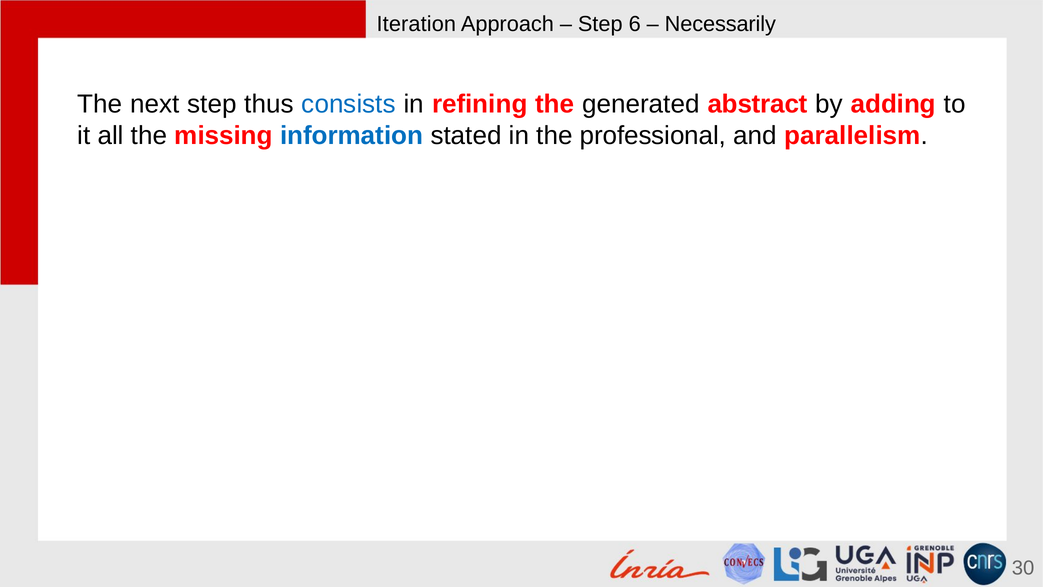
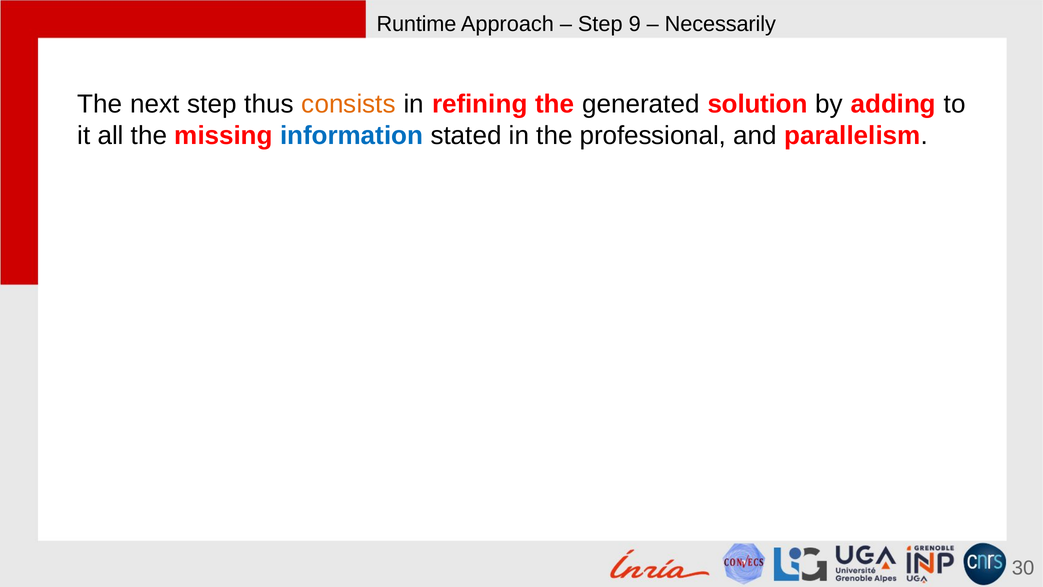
Iteration: Iteration -> Runtime (416, 24)
6: 6 -> 9 (635, 24)
consists colour: blue -> orange (349, 104)
abstract: abstract -> solution (758, 104)
